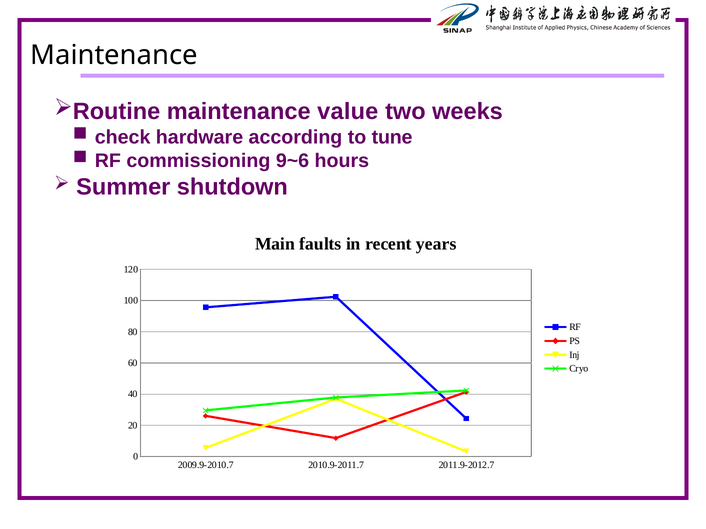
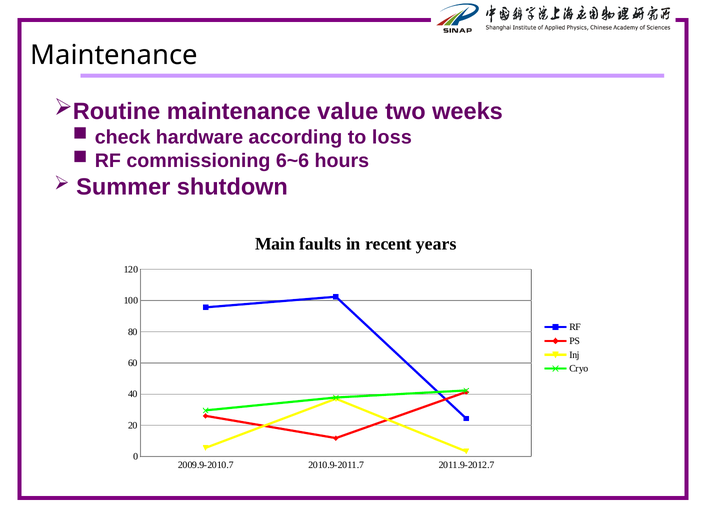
tune: tune -> loss (392, 137)
9~6: 9~6 -> 6~6 (293, 161)
